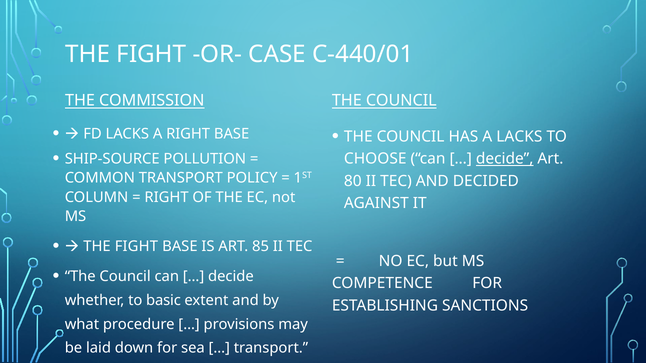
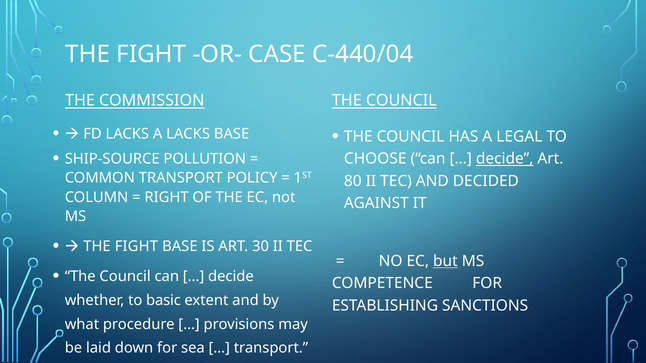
C-440/01: C-440/01 -> C-440/04 (363, 54)
A RIGHT: RIGHT -> LACKS (188, 134)
A LACKS: LACKS -> LEGAL (519, 137)
85: 85 -> 30 (261, 247)
but underline: none -> present (445, 261)
